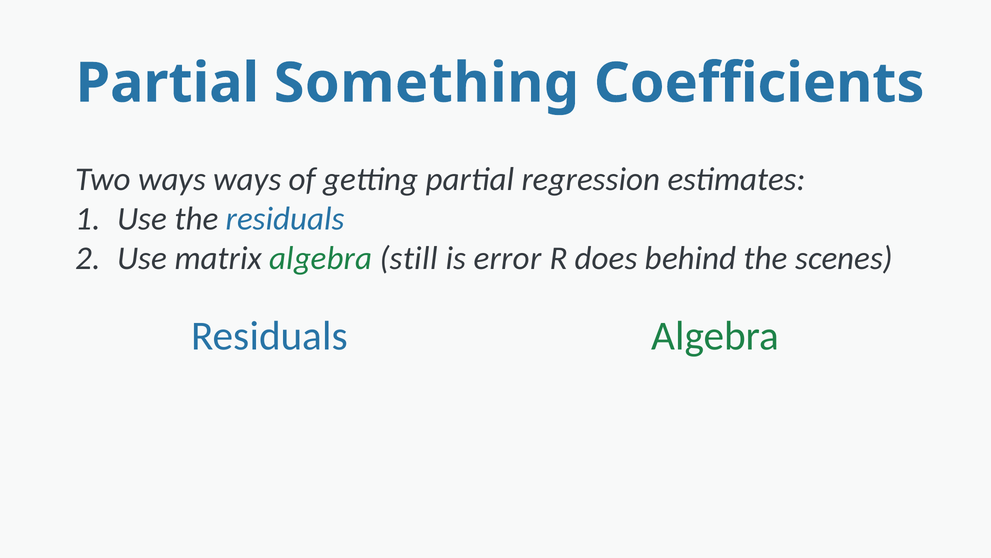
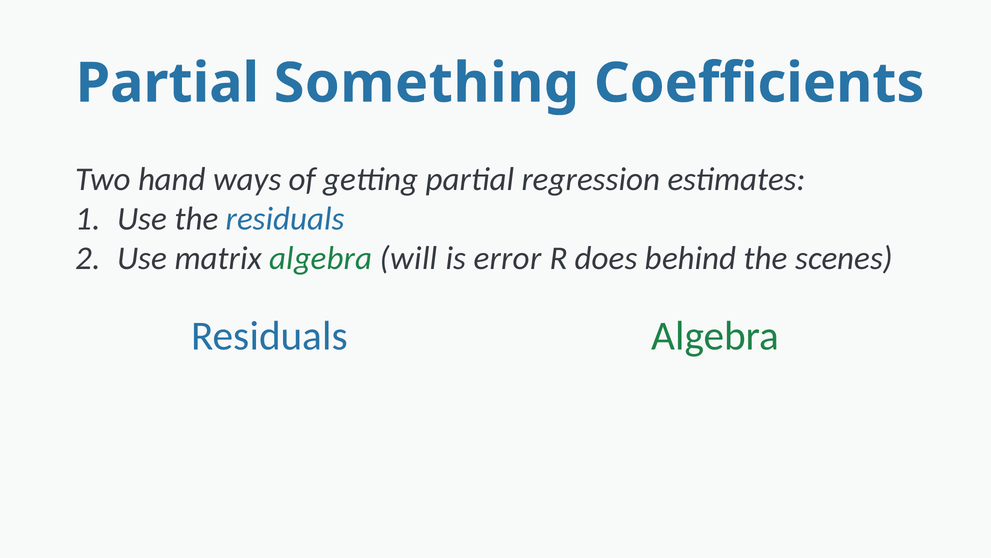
Two ways: ways -> hand (172, 179)
still: still -> will (409, 258)
